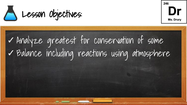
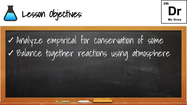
greatest: greatest -> empirical (62, 41)
including: including -> together (60, 54)
